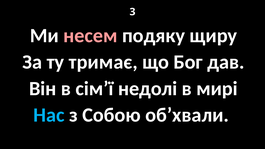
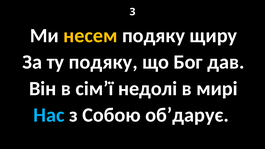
несем colour: pink -> yellow (90, 36)
ту тримає: тримає -> подяку (103, 62)
об’хвали: об’хвали -> об’дарує (187, 115)
